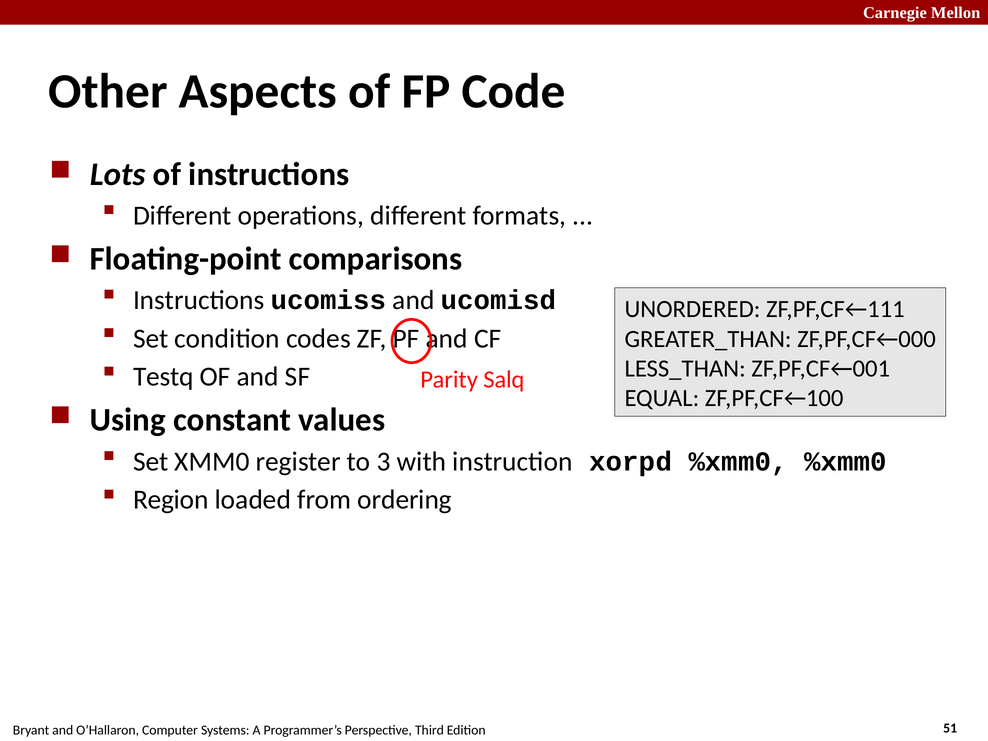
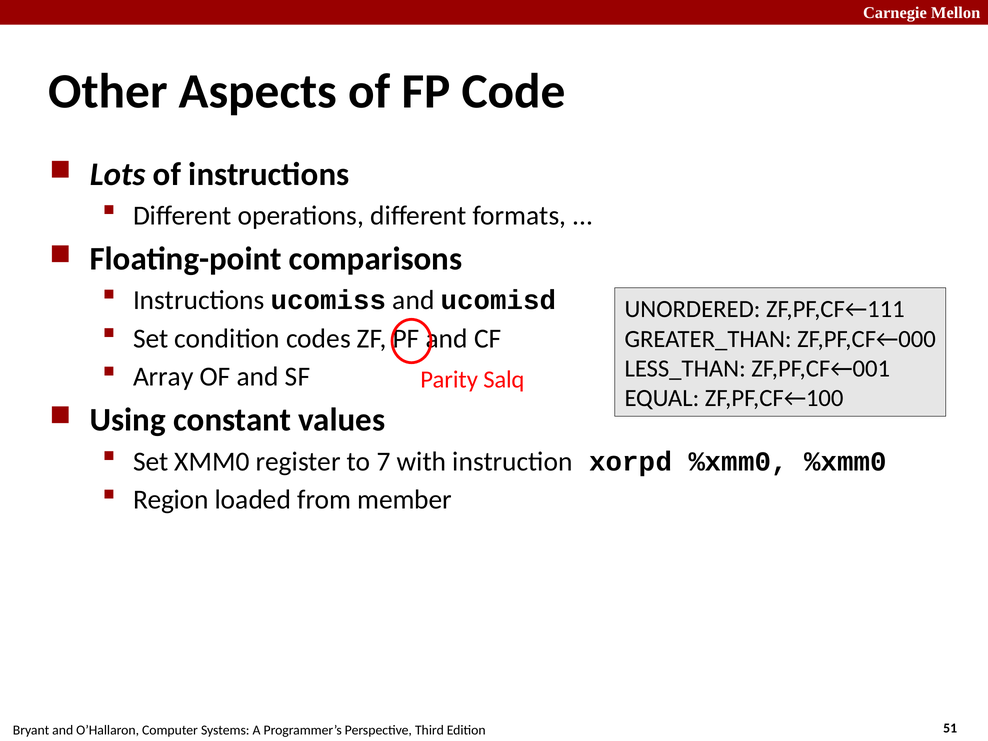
Testq: Testq -> Array (163, 377)
3: 3 -> 7 (384, 461)
ordering: ordering -> member (405, 500)
